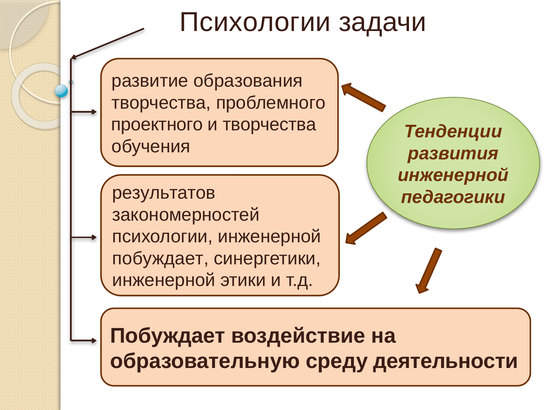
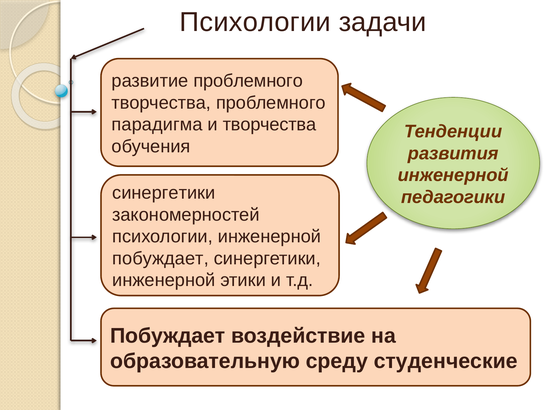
развитие образования: образования -> проблемного (248, 81)
проектного: проектного -> парадигма (157, 124)
результатов: результатов -> синергетики (164, 193)
деятельности: деятельности -> студенческие (446, 361)
